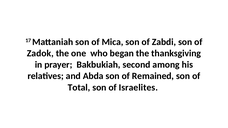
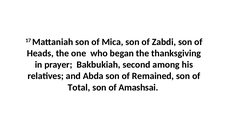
Zadok: Zadok -> Heads (40, 53)
Israelites: Israelites -> Amashsai (138, 88)
